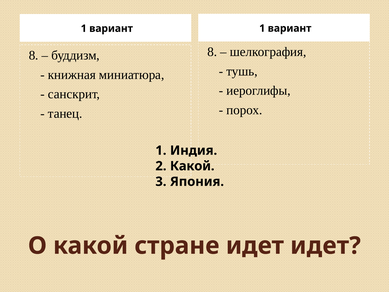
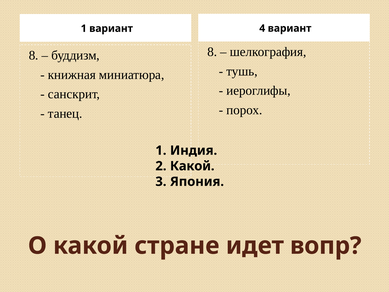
вариант 1: 1 -> 4 (262, 28)
идет идет: идет -> вопр (326, 246)
